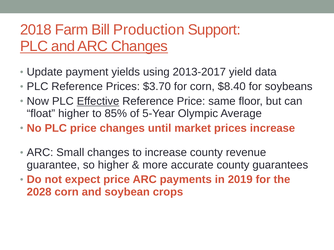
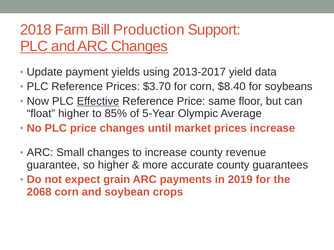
expect price: price -> grain (117, 180)
2028: 2028 -> 2068 (39, 192)
